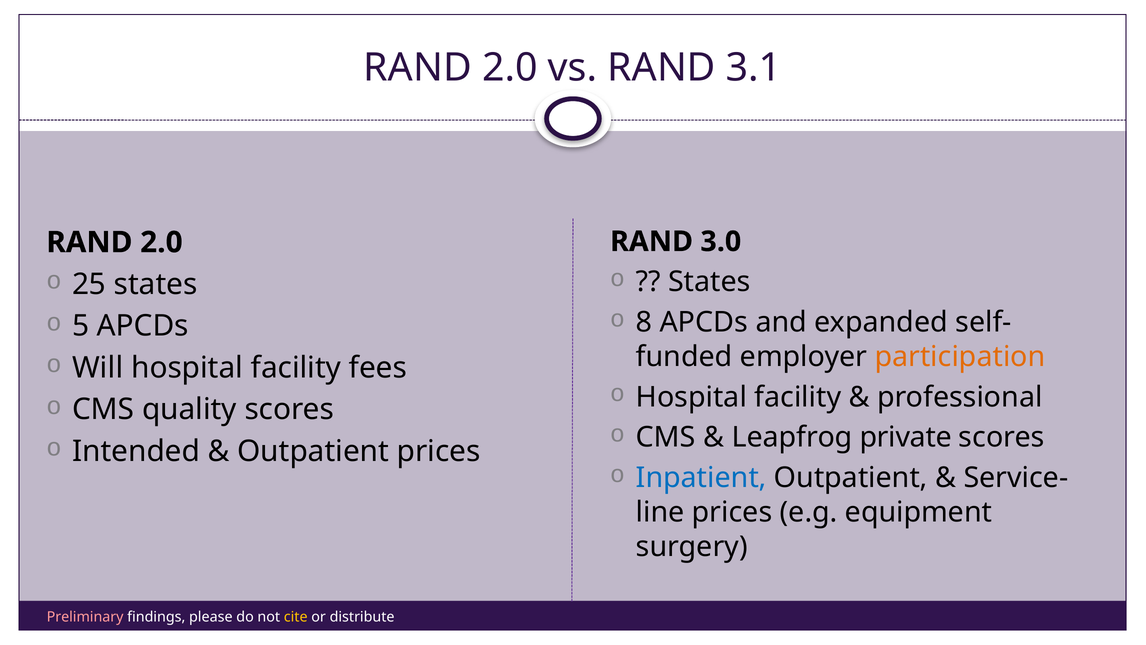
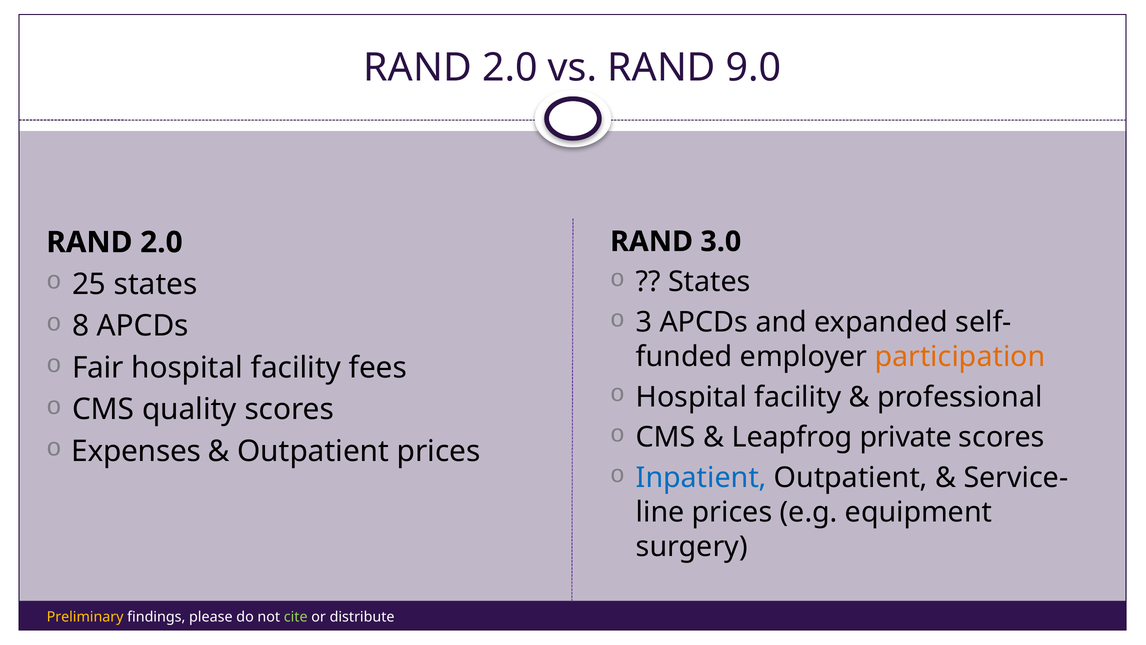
3.1: 3.1 -> 9.0 (754, 68)
8: 8 -> 3 (644, 322)
5: 5 -> 8 (81, 326)
Will: Will -> Fair (98, 368)
Intended: Intended -> Expenses (136, 451)
Preliminary colour: pink -> yellow (85, 616)
cite colour: yellow -> light green (296, 616)
